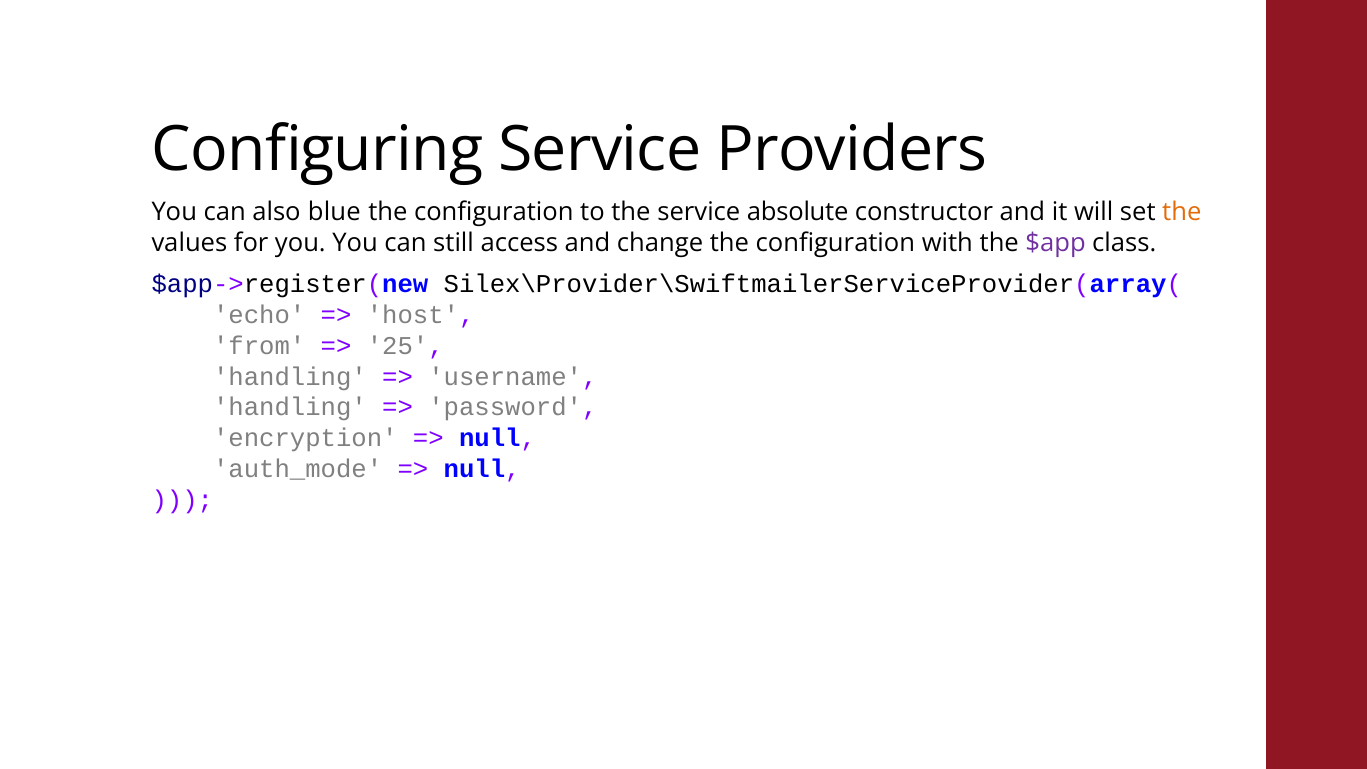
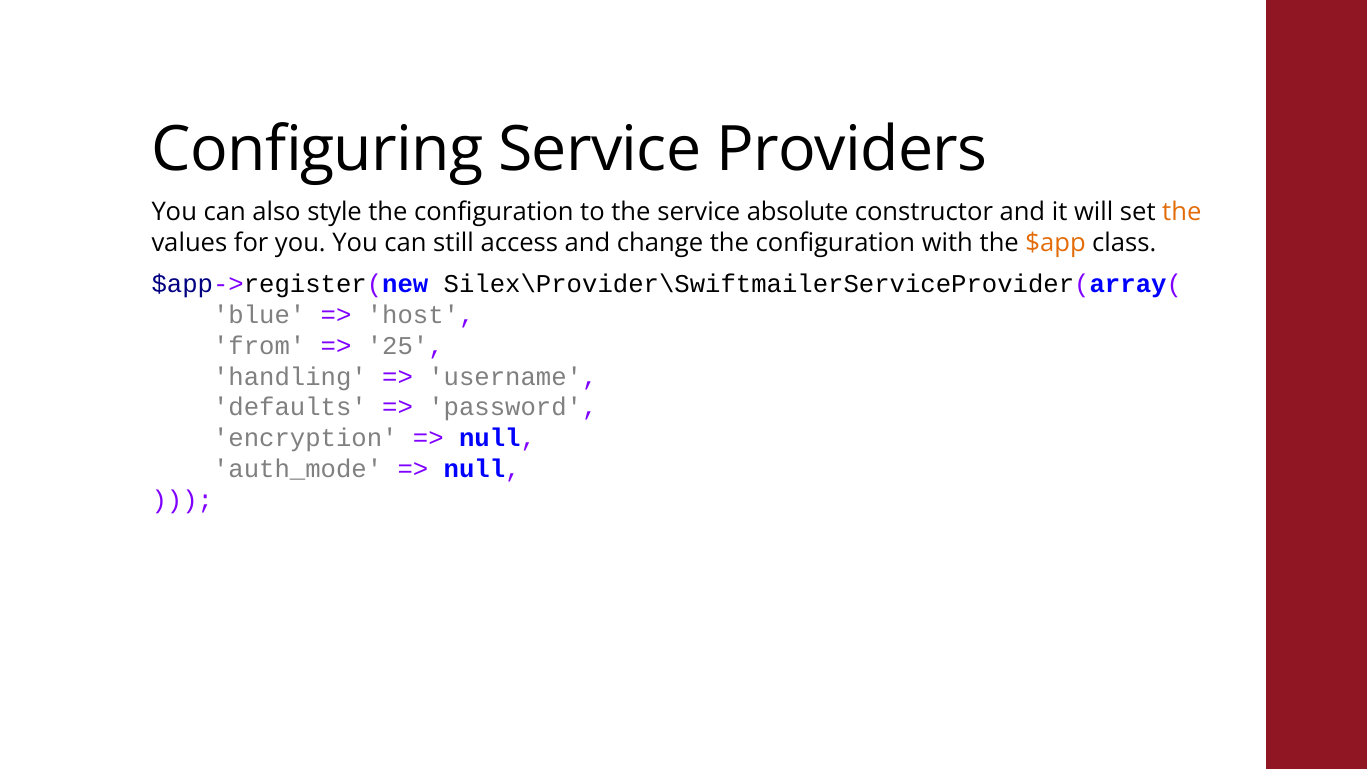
blue: blue -> style (335, 212)
$app colour: purple -> orange (1056, 243)
echo: echo -> blue (259, 315)
handling: handling -> defaults (290, 407)
